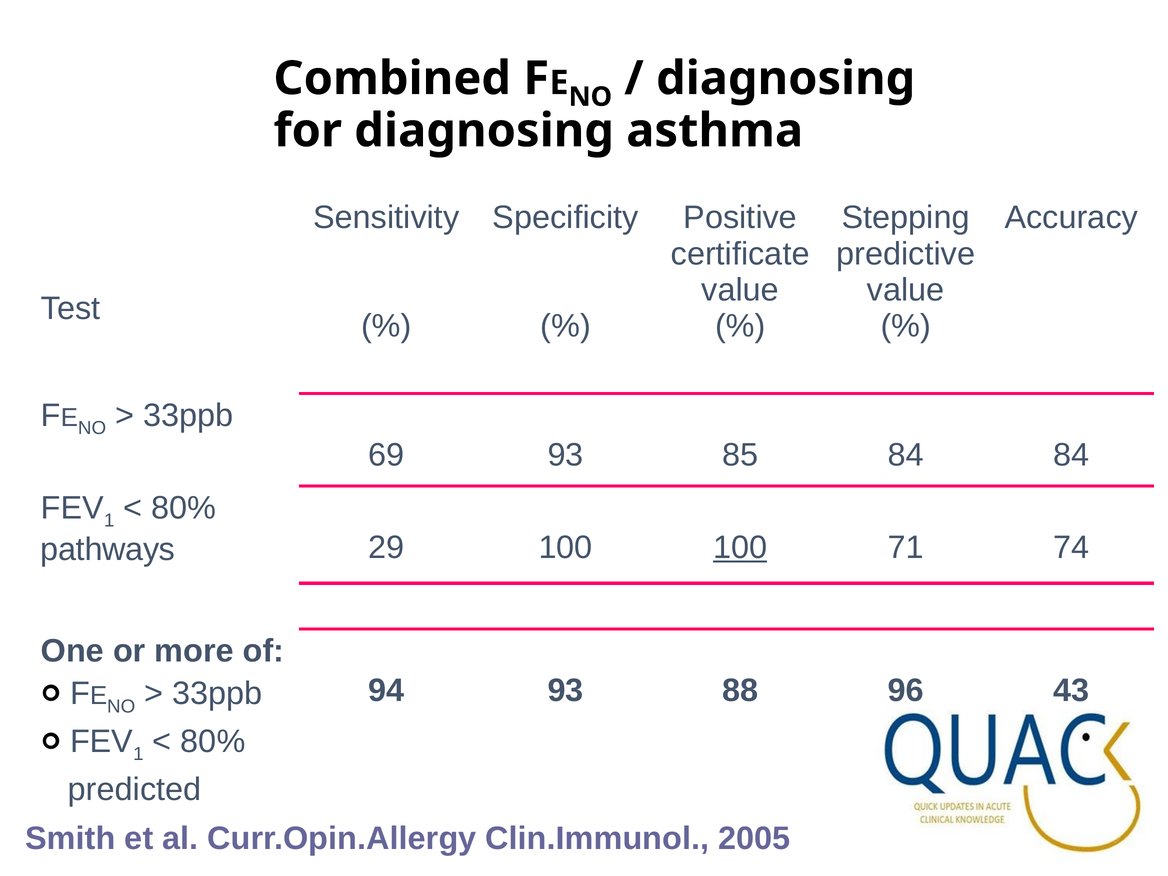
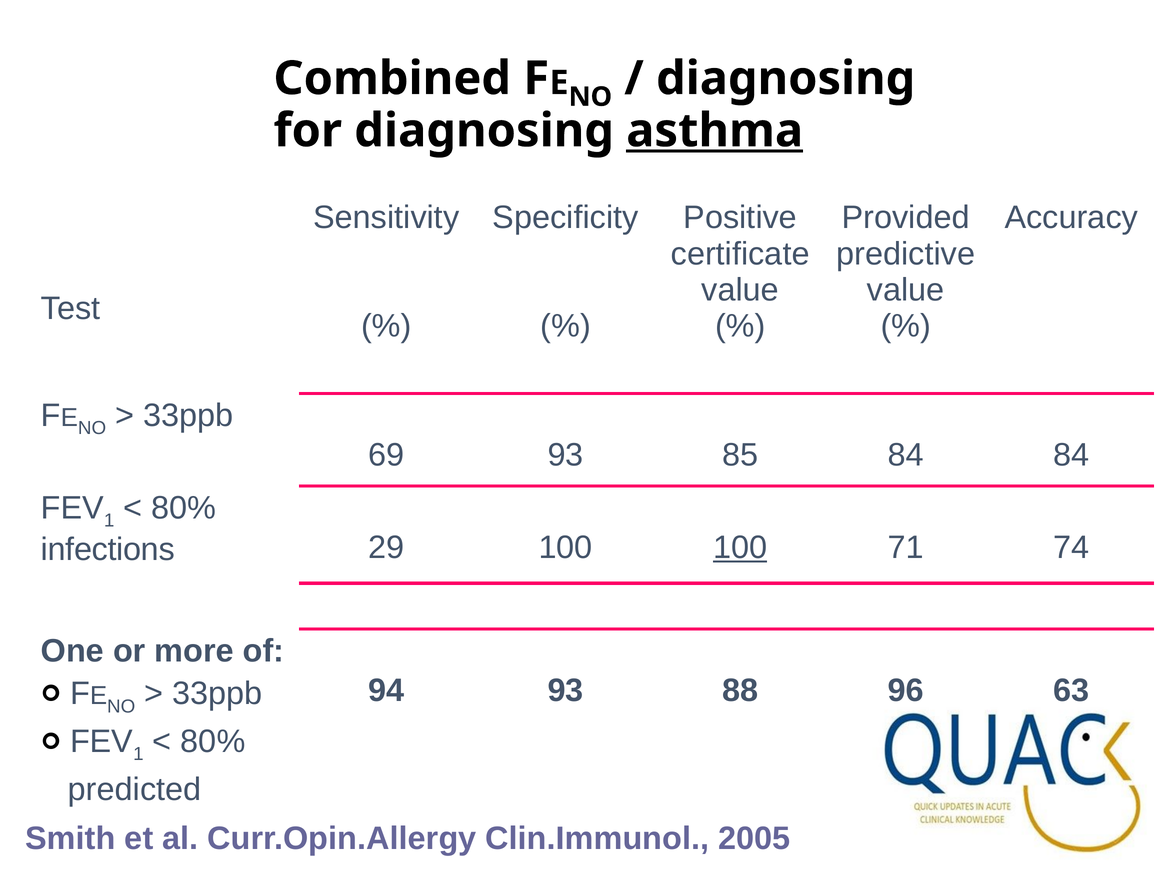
asthma underline: none -> present (715, 131)
Stepping: Stepping -> Provided (906, 218)
pathways: pathways -> infections (108, 549)
43: 43 -> 63 (1071, 690)
